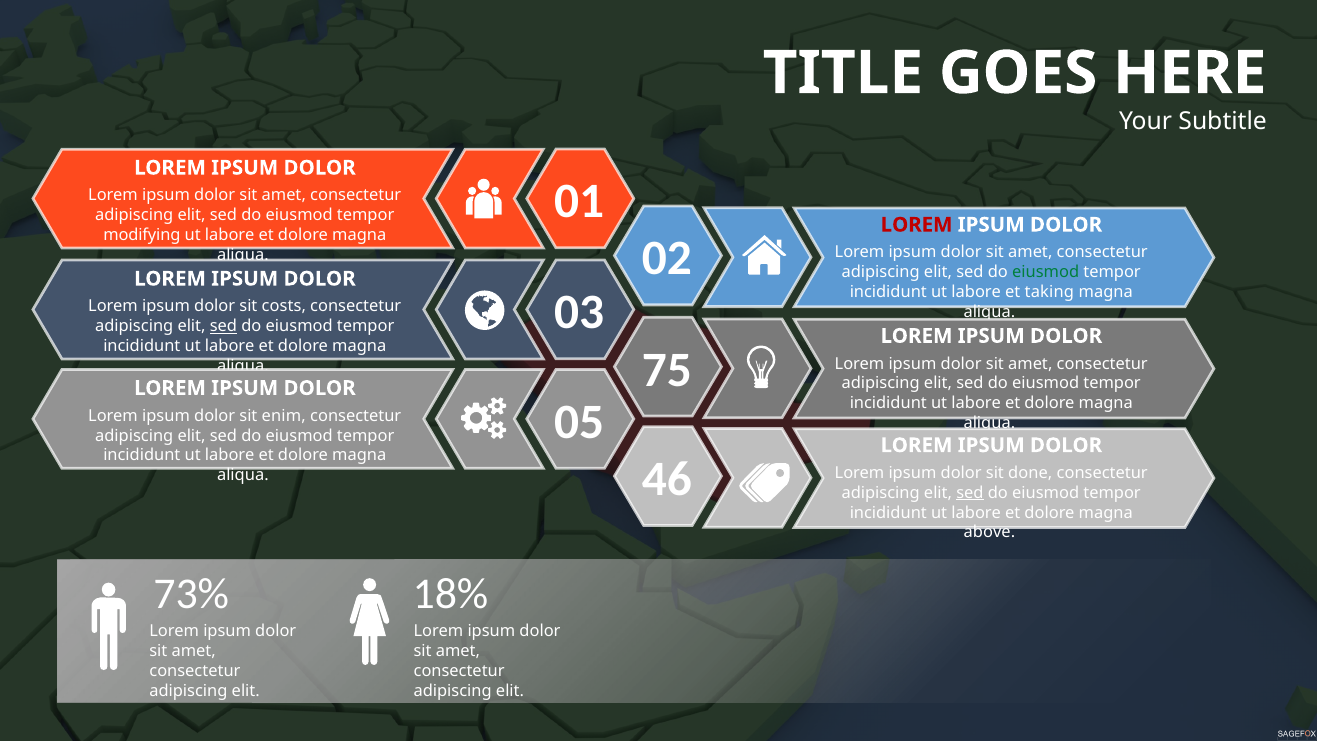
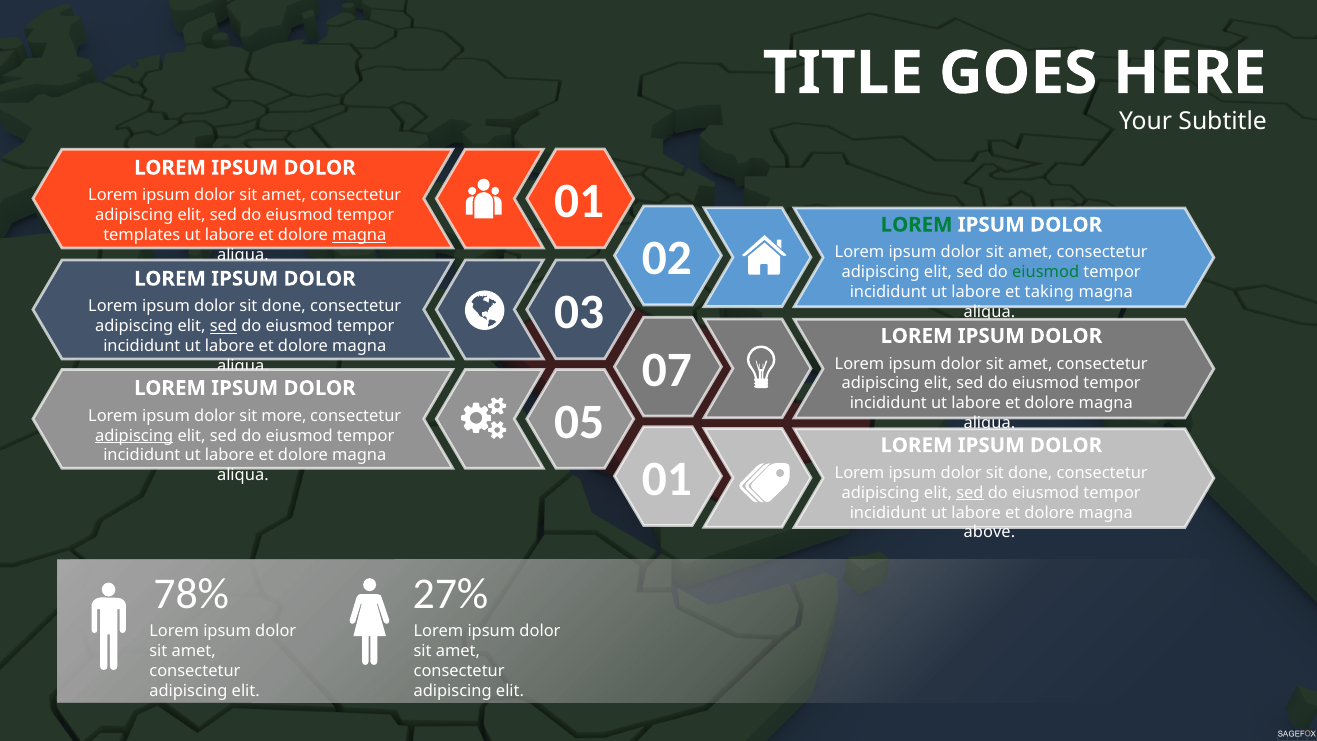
LOREM colour: red -> green (917, 225)
modifying: modifying -> templates (142, 235)
magna underline: none -> present (359, 235)
costs: costs -> done (284, 306)
75: 75 -> 07 (667, 370)
enim: enim -> more (284, 416)
adipiscing underline: none -> present (134, 435)
aliqua 46: 46 -> 01 (667, 479)
18%: 18% -> 27% (450, 593)
73%: 73% -> 78% (191, 594)
